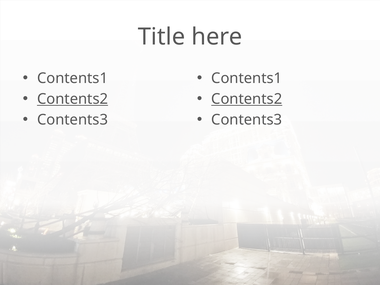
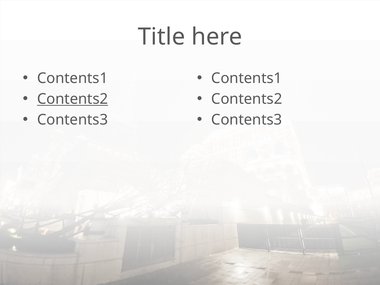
Contents2 underline: present -> none (247, 99)
